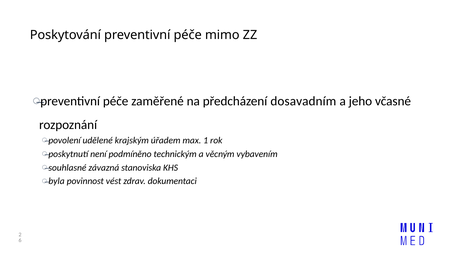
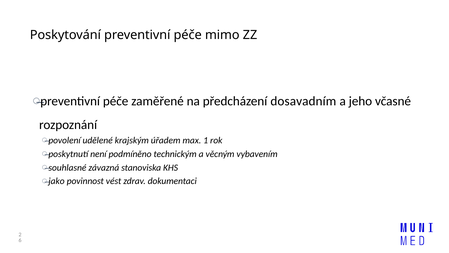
byla: byla -> jako (57, 181)
